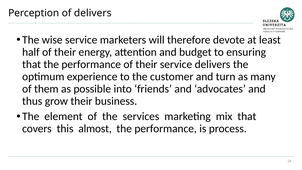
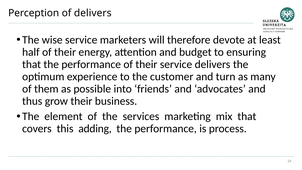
almost: almost -> adding (95, 129)
